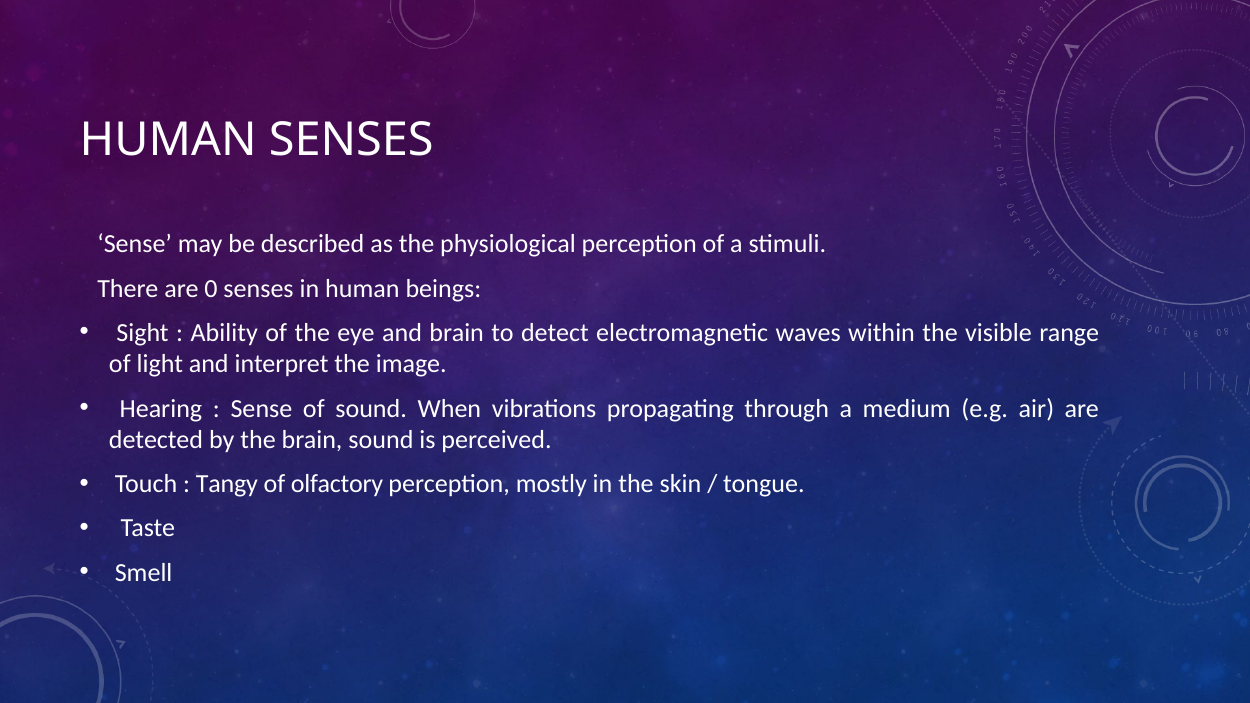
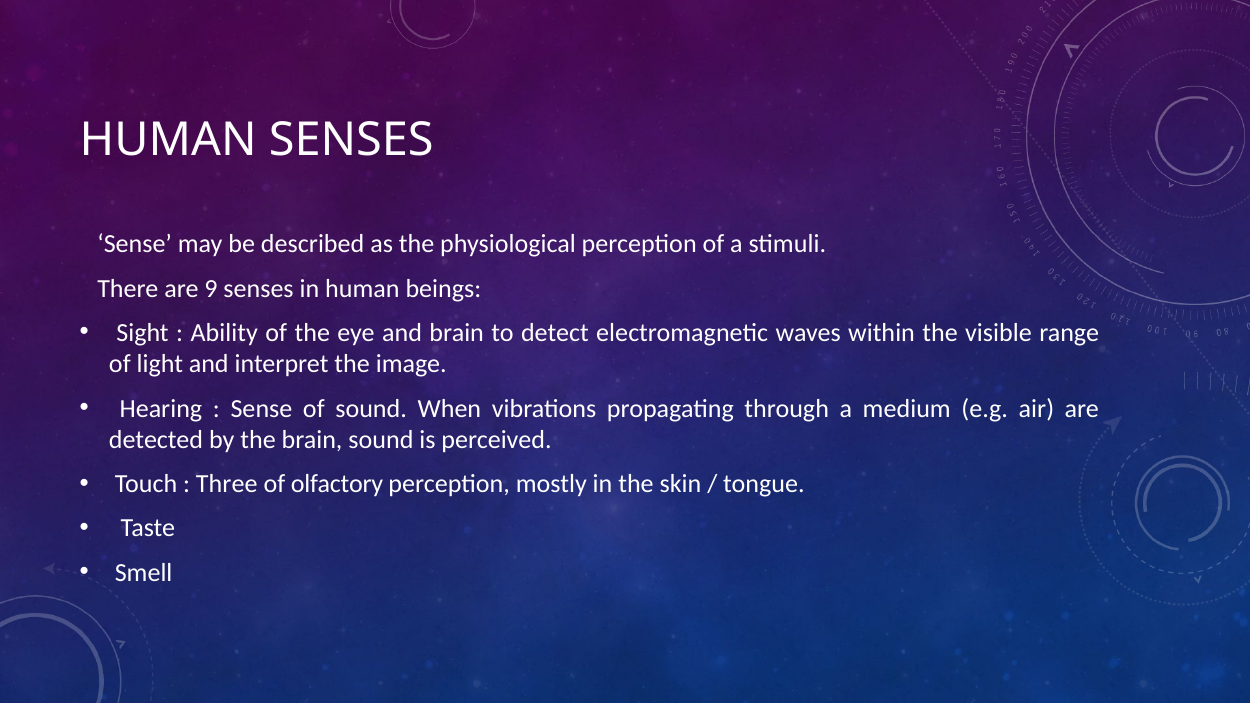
0: 0 -> 9 (211, 289)
Tangy: Tangy -> Three (227, 484)
